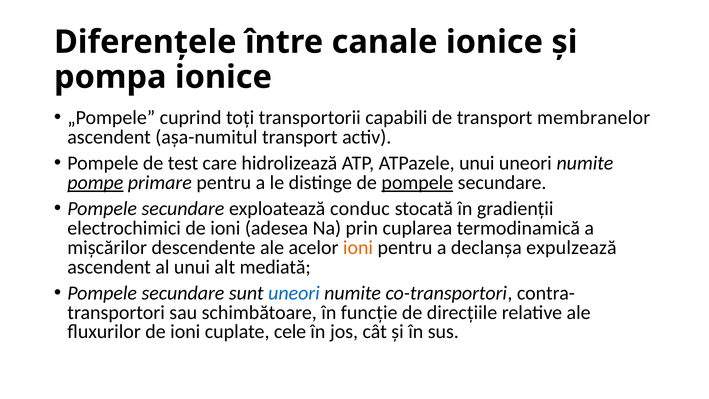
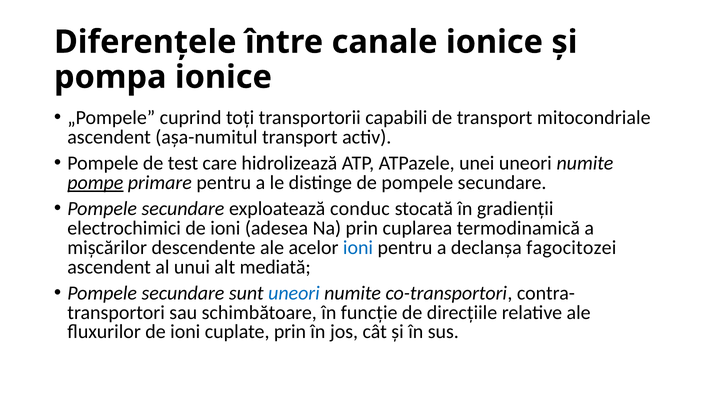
membranelor: membranelor -> mitocondriale (594, 118)
ATPazele unui: unui -> unei (477, 163)
pompele underline: present -> none (417, 183)
ioni colour: orange -> blue (358, 247)
expulzează: expulzează -> fagocitozei (571, 247)
cuplate cele: cele -> prin (290, 332)
